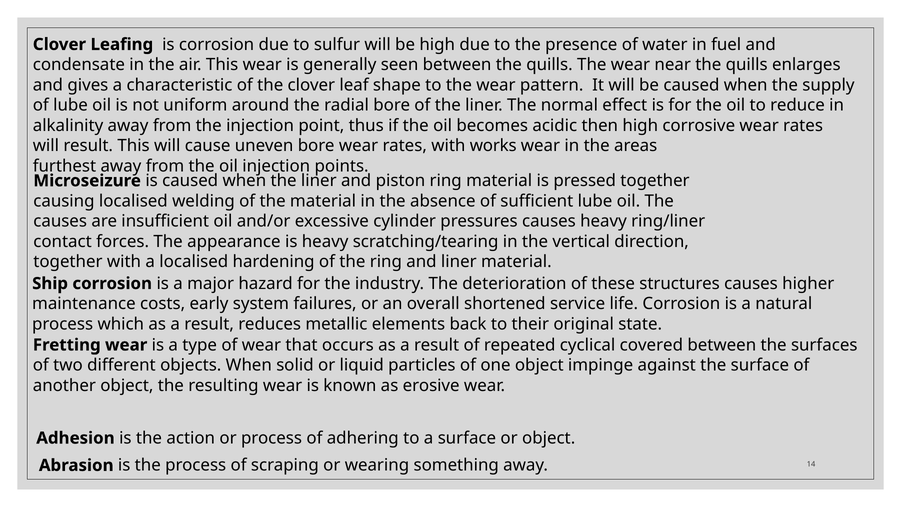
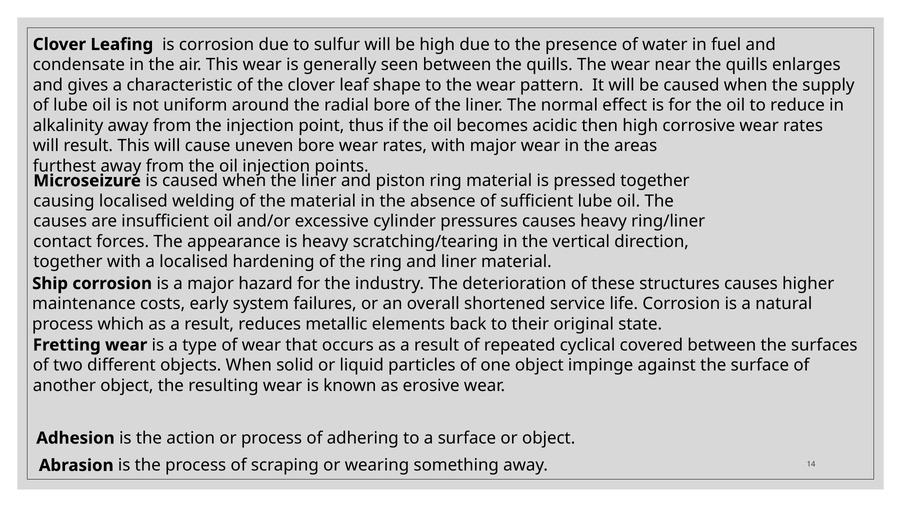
with works: works -> major (493, 146)
